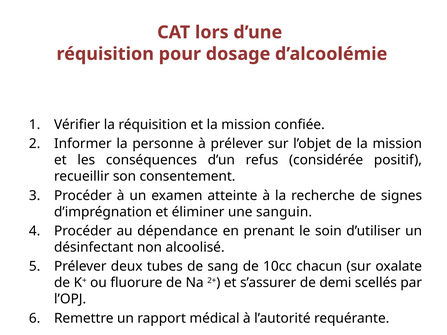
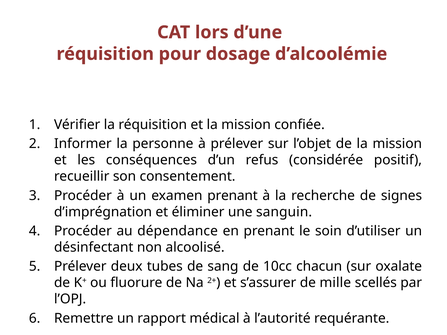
examen atteinte: atteinte -> prenant (233, 196)
demi: demi -> mille (335, 283)
